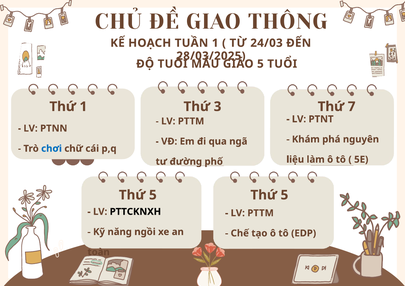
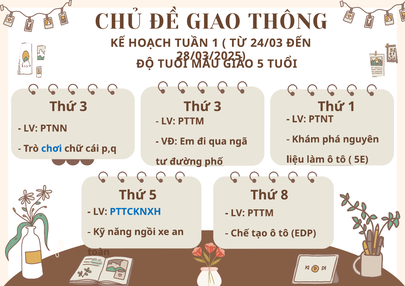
1: 1 -> 3 (83, 107)
Thứ 7: 7 -> 1 (352, 107)
5 Thứ 5: 5 -> 8 (284, 195)
PTTCKNXH colour: black -> blue (135, 212)
